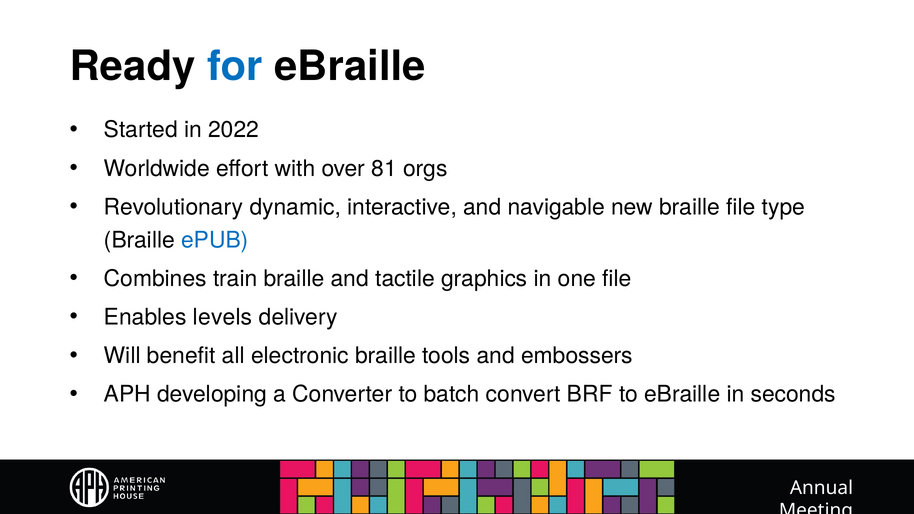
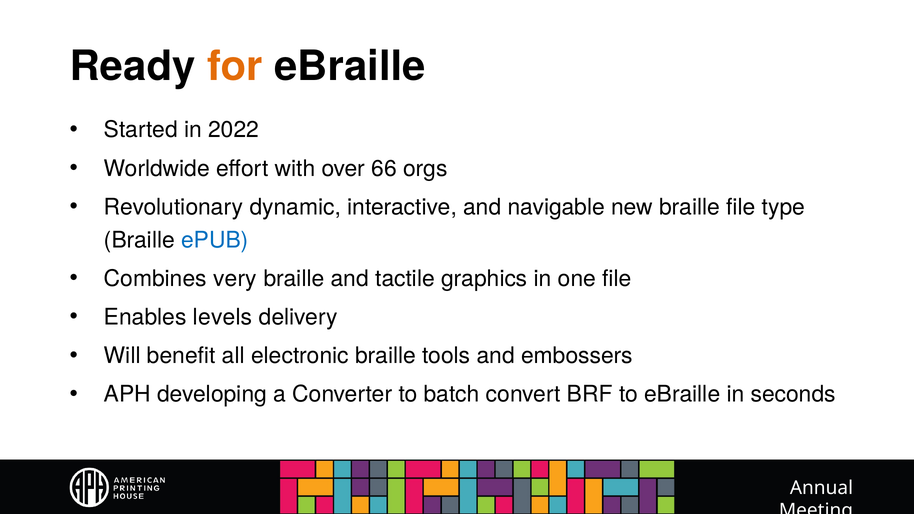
for colour: blue -> orange (235, 66)
81: 81 -> 66 (384, 168)
train: train -> very (235, 279)
